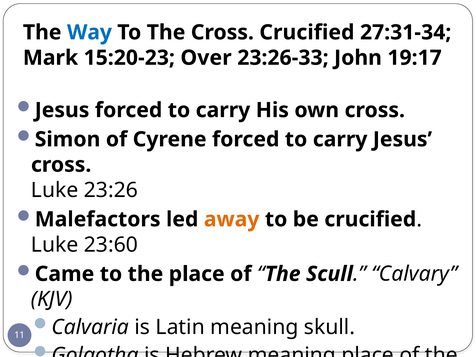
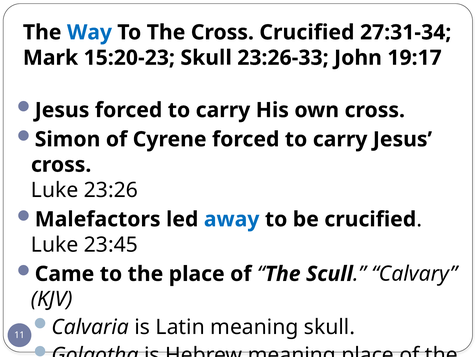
15:20-23 Over: Over -> Skull (206, 58)
away colour: orange -> blue (232, 219)
23:60: 23:60 -> 23:45 (111, 245)
